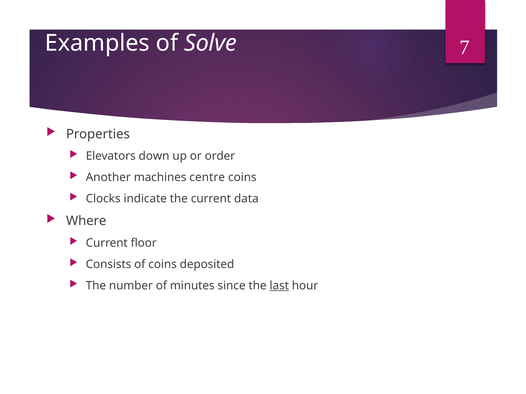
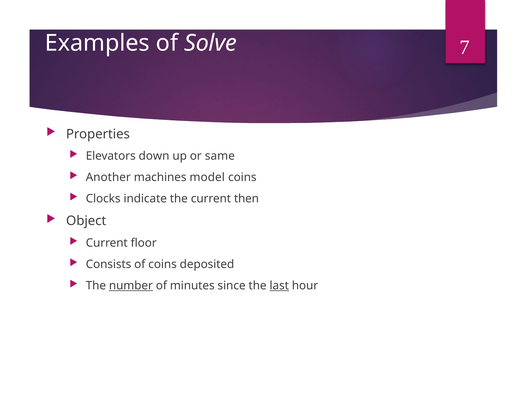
order: order -> same (220, 156)
centre: centre -> model (207, 178)
data: data -> then (246, 199)
Where: Where -> Object (86, 221)
number underline: none -> present (131, 286)
